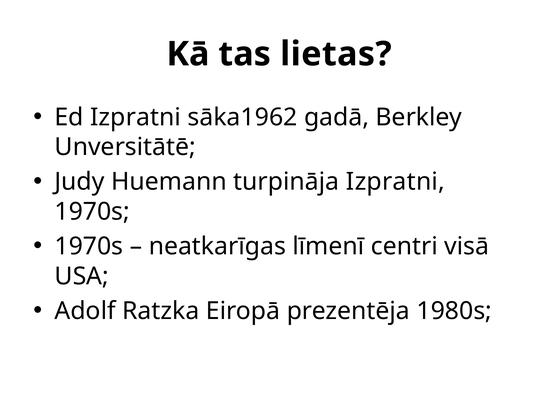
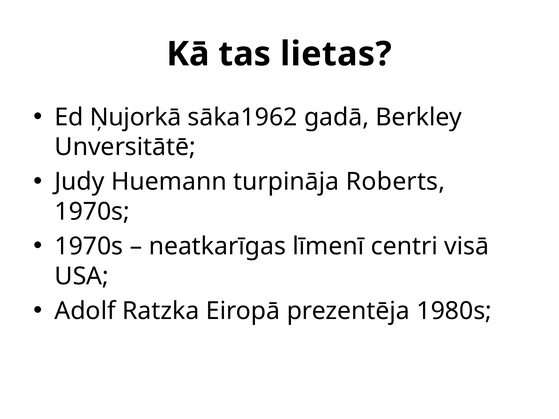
Ed Izpratni: Izpratni -> Ņujorkā (136, 117)
turpināja Izpratni: Izpratni -> Roberts (395, 182)
